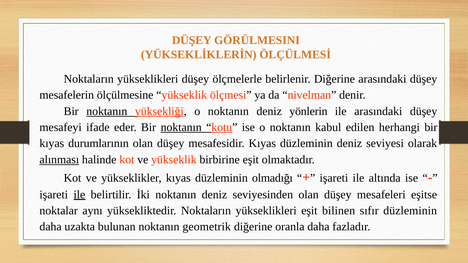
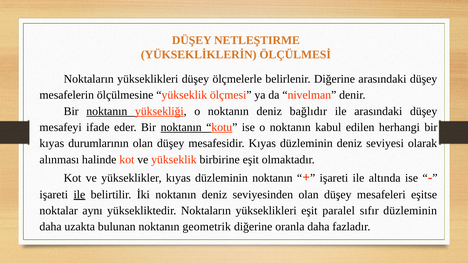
GÖRÜLMESINI: GÖRÜLMESINI -> NETLEŞTIRME (257, 41)
yönlerin: yönlerin -> bağlıdır (308, 111)
alınması underline: present -> none (59, 160)
düzleminin olmadığı: olmadığı -> noktanın (272, 178)
bilinen: bilinen -> paralel (339, 211)
